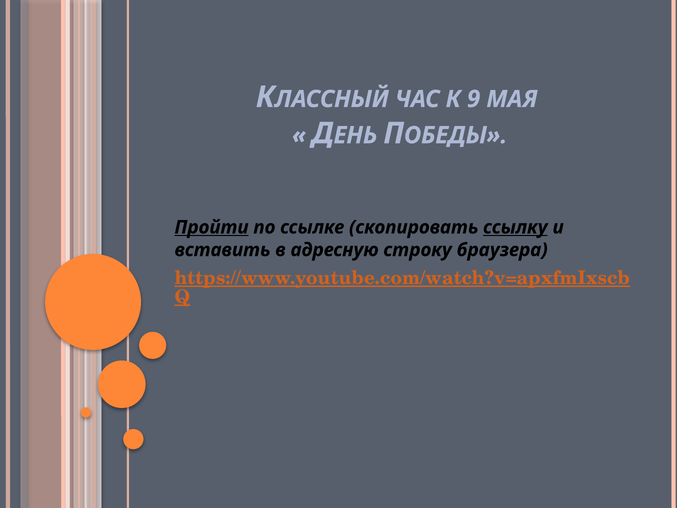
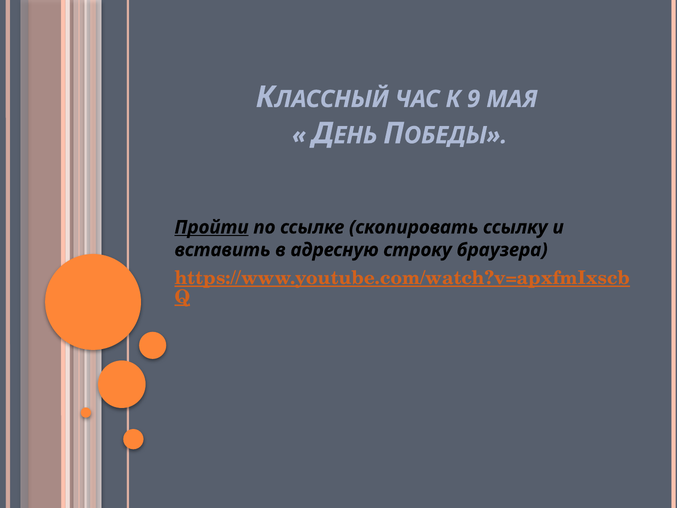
ссылку underline: present -> none (515, 227)
